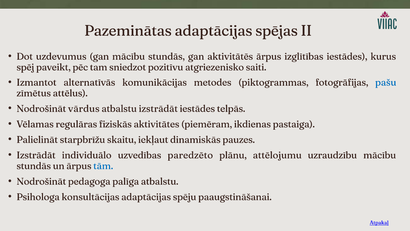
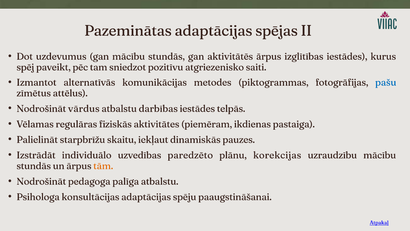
atbalstu izstrādāt: izstrādāt -> darbības (158, 108)
attēlojumu: attēlojumu -> korekcijas (277, 155)
tām colour: blue -> orange (103, 166)
